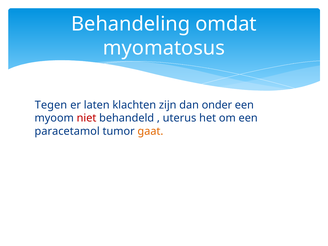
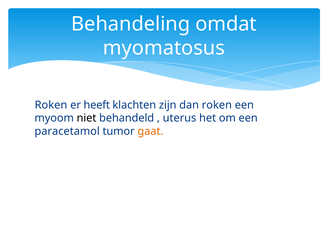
Tegen: Tegen -> Roken (51, 105)
laten: laten -> heeft (97, 105)
dan onder: onder -> roken (217, 105)
niet colour: red -> black (86, 118)
